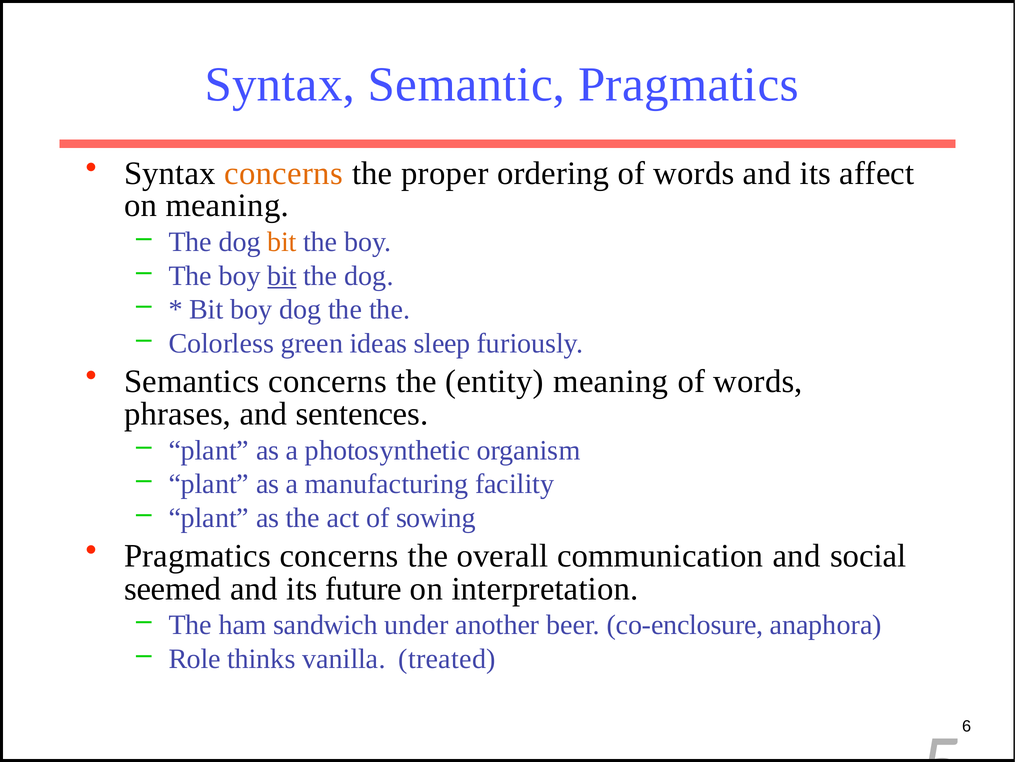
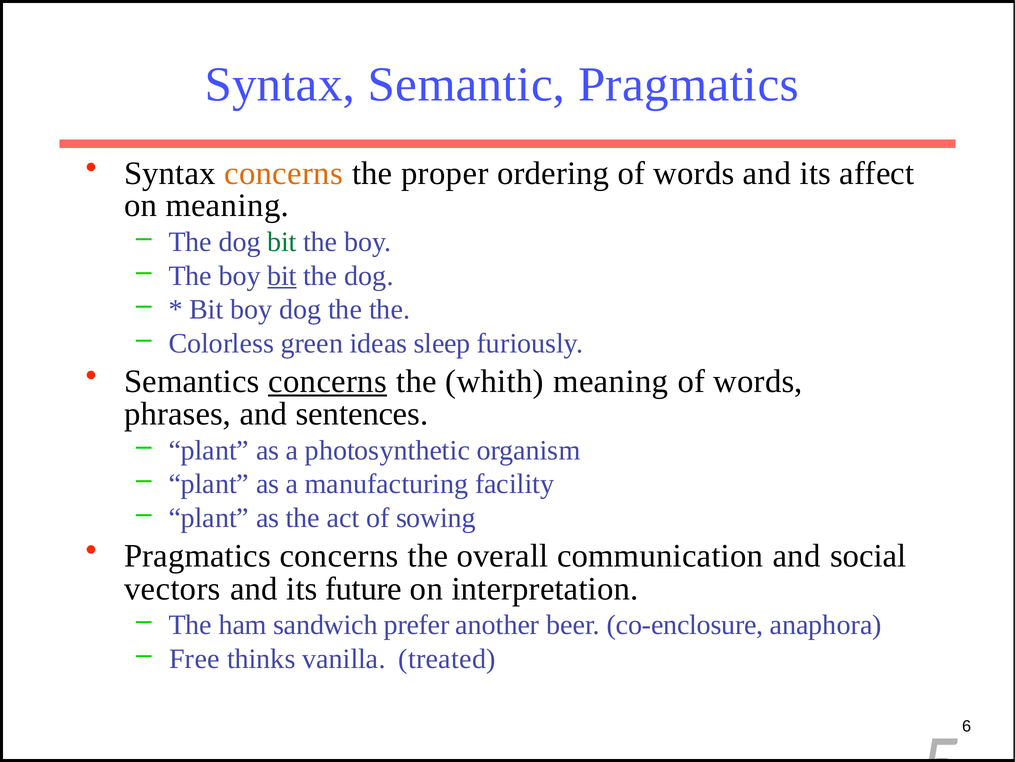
bit colour: orange -> green (282, 242)
concerns underline: none -> present (328, 382)
entity: entity -> whith (495, 382)
seemed: seemed -> vectors (172, 589)
under: under -> prefer (417, 625)
Role: Role -> Free (194, 659)
